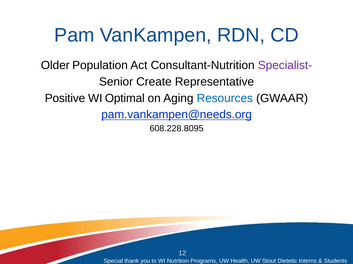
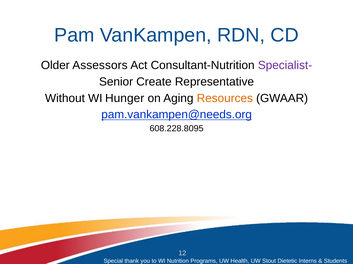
Population: Population -> Assessors (100, 66)
Positive: Positive -> Without (65, 98)
Optimal: Optimal -> Hunger (125, 98)
Resources colour: blue -> orange (225, 98)
